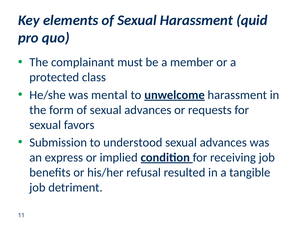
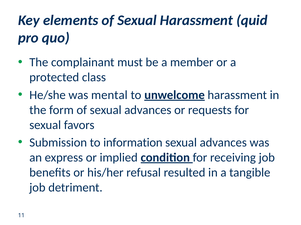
understood: understood -> information (133, 143)
